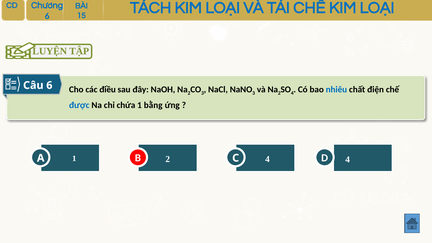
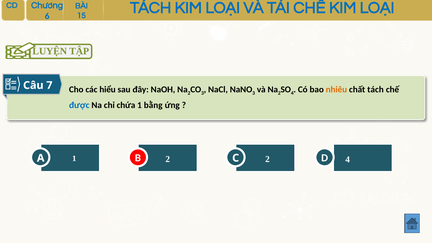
Câu 6: 6 -> 7 (49, 85)
điều: điều -> hiểu (108, 90)
nhiêu colour: blue -> orange (336, 90)
chất điện: điện -> tách (376, 90)
C 4: 4 -> 2 (267, 159)
